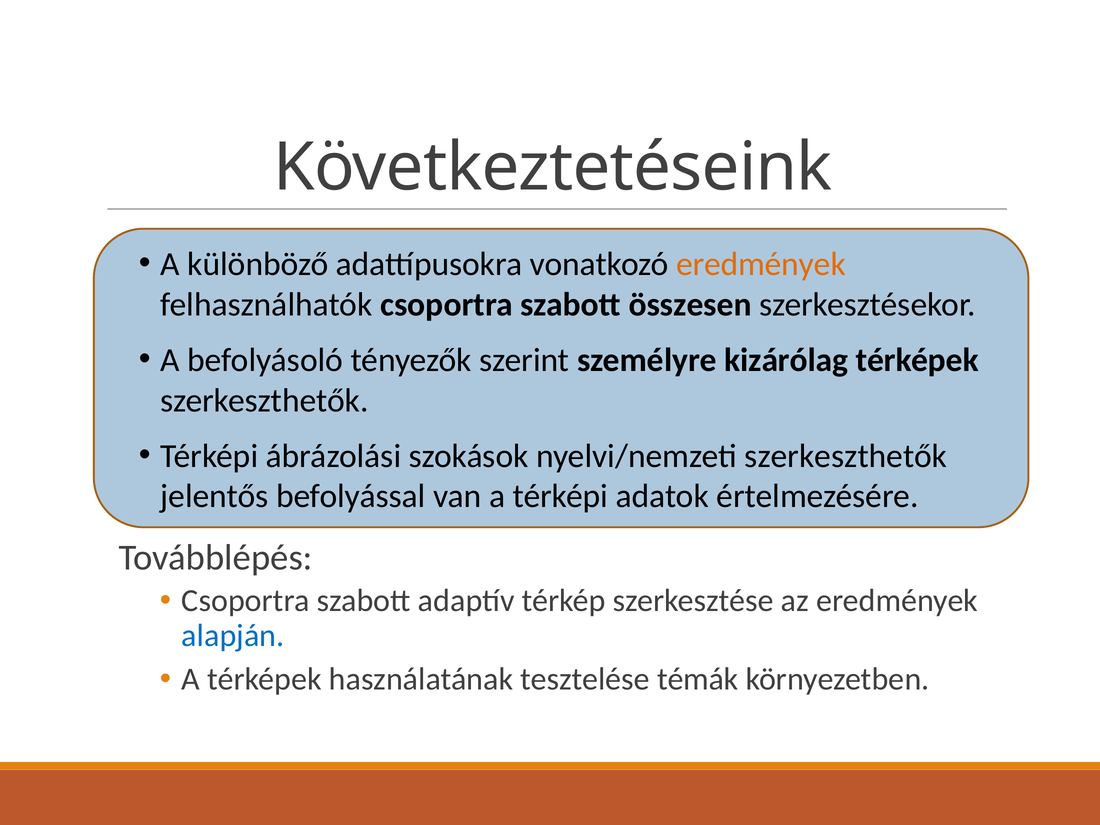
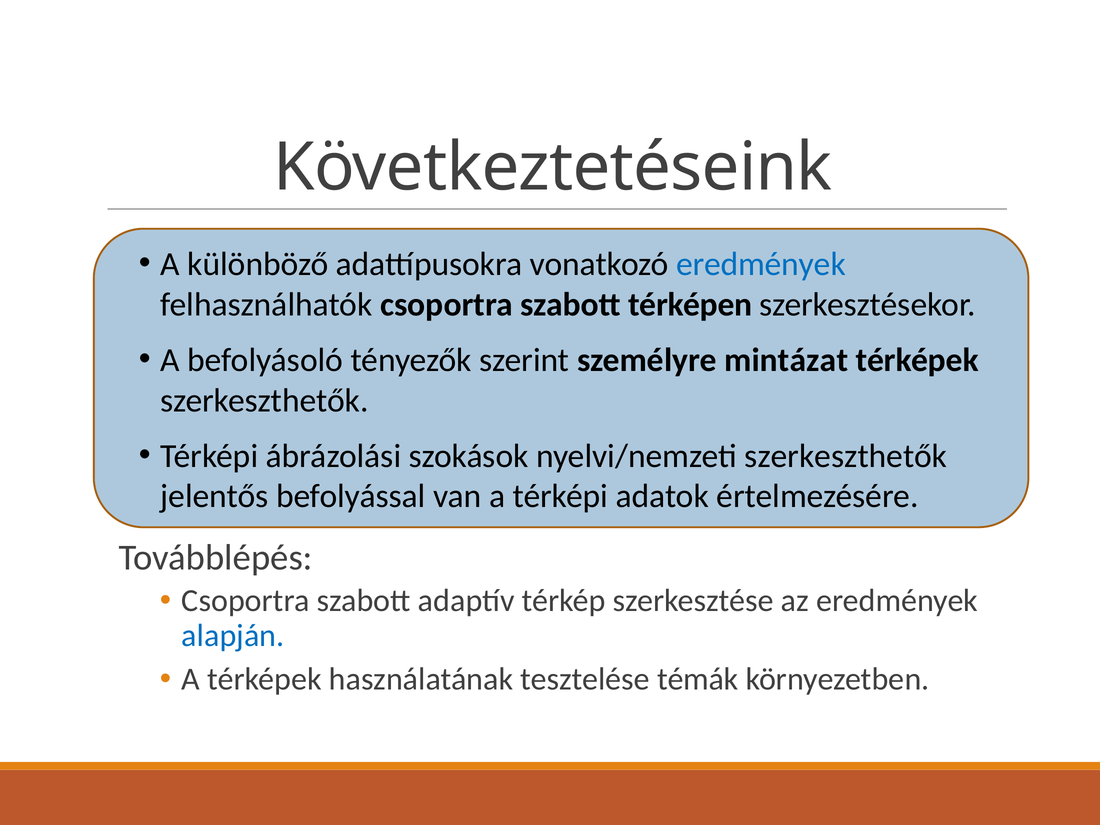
eredmények colour: orange -> blue (761, 264)
összesen: összesen -> térképen (690, 305)
kizárólag: kizárólag -> mintázat (786, 360)
